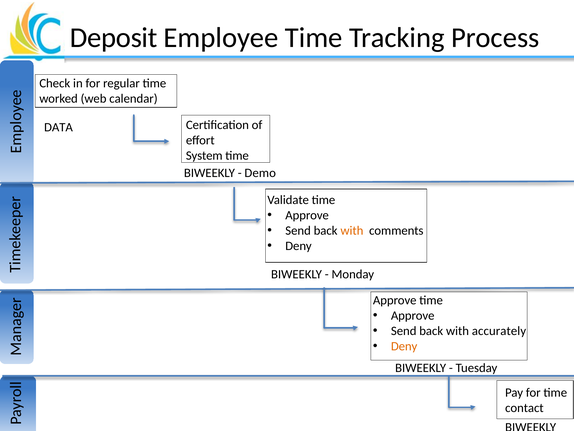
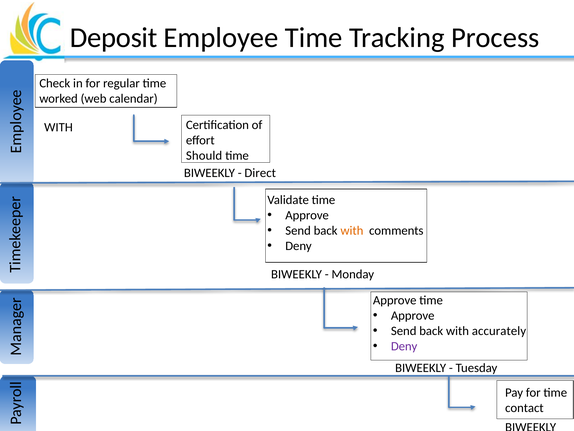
DATA: DATA -> WITH (58, 127)
System: System -> Should (204, 156)
Demo: Demo -> Direct (260, 173)
Deny colour: orange -> purple (404, 346)
